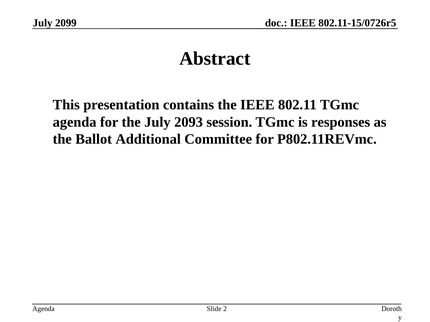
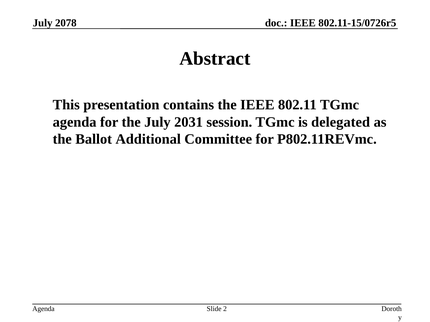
2099: 2099 -> 2078 (66, 23)
2093: 2093 -> 2031 (189, 122)
responses: responses -> delegated (341, 122)
